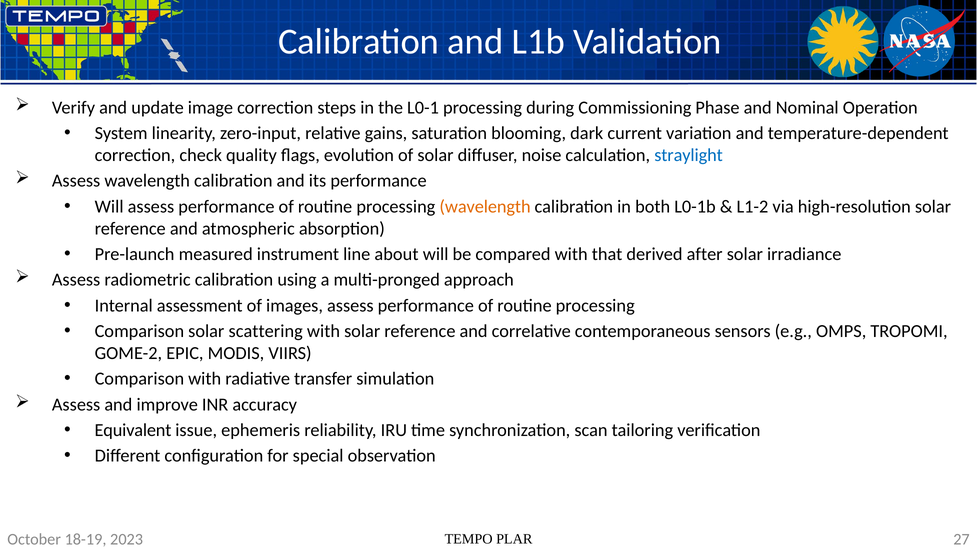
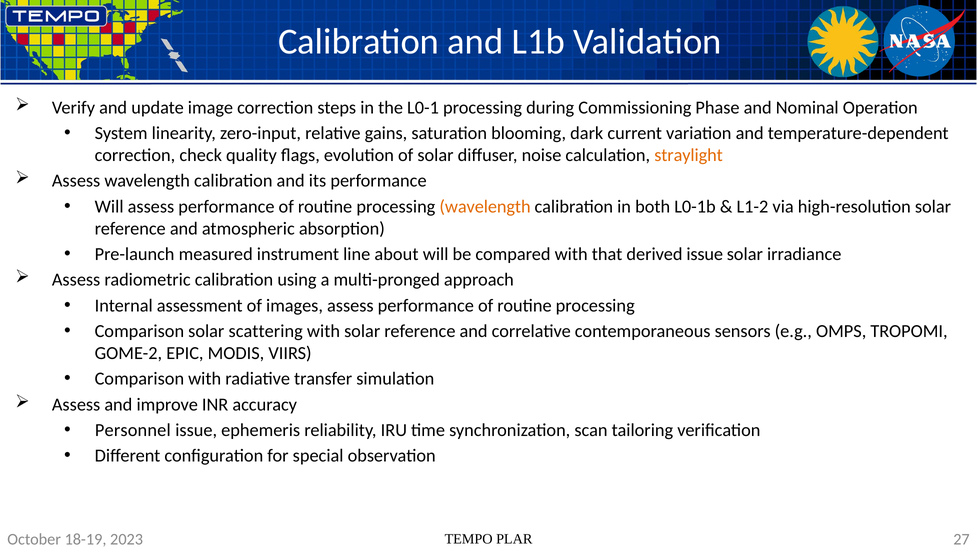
straylight colour: blue -> orange (689, 155)
derived after: after -> issue (705, 254)
Equivalent: Equivalent -> Personnel (133, 430)
